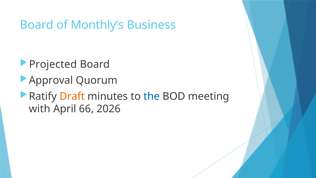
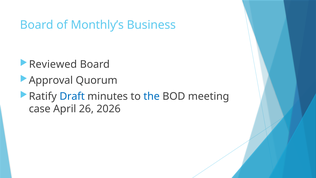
Projected: Projected -> Reviewed (53, 64)
Draft colour: orange -> blue (72, 96)
with: with -> case (40, 109)
66: 66 -> 26 (86, 109)
